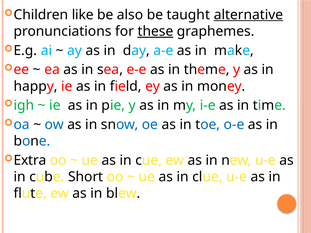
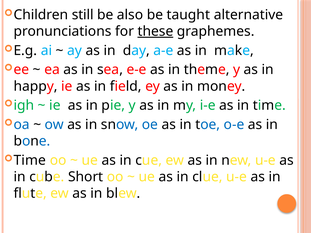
like: like -> still (83, 15)
alternative underline: present -> none (249, 15)
Extra: Extra -> Time (30, 160)
